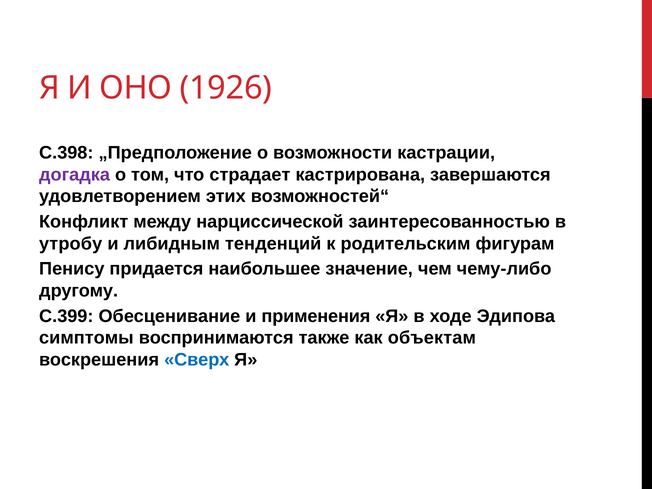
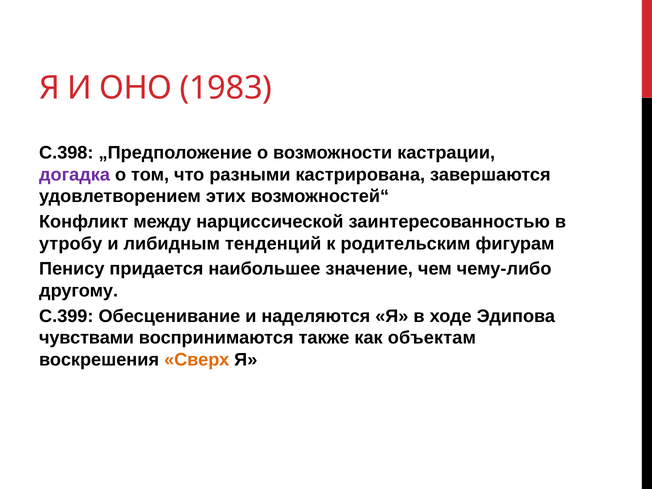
1926: 1926 -> 1983 (226, 88)
страдает: страдает -> разными (250, 175)
применения: применения -> наделяются (316, 316)
симптомы: симптомы -> чувствами (87, 338)
Сверх colour: blue -> orange (197, 360)
